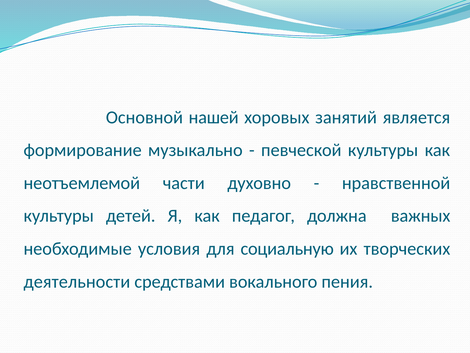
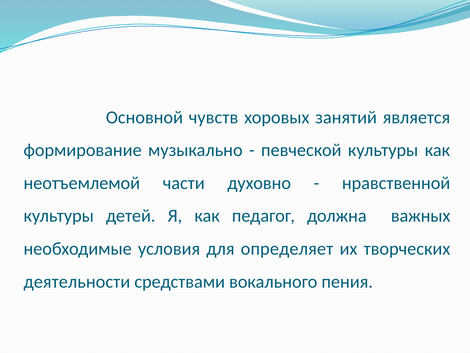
нашей: нашей -> чувств (214, 117)
социальную: социальную -> определяет (287, 248)
